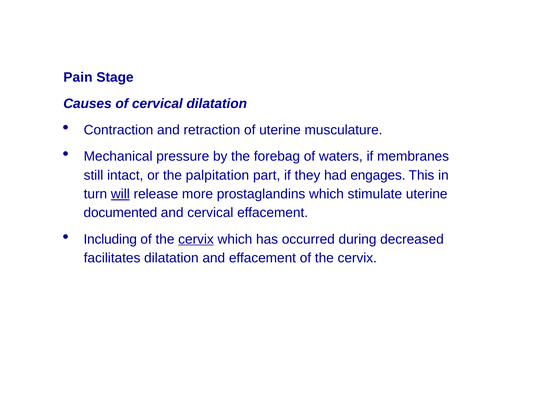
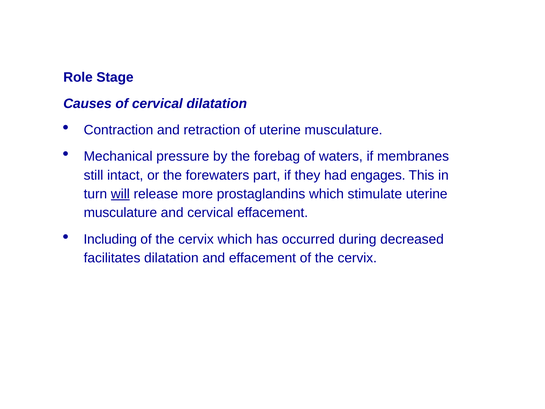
Pain: Pain -> Role (78, 77)
palpitation: palpitation -> forewaters (218, 175)
documented: documented -> musculature (120, 213)
cervix underline: present -> none (196, 239)
